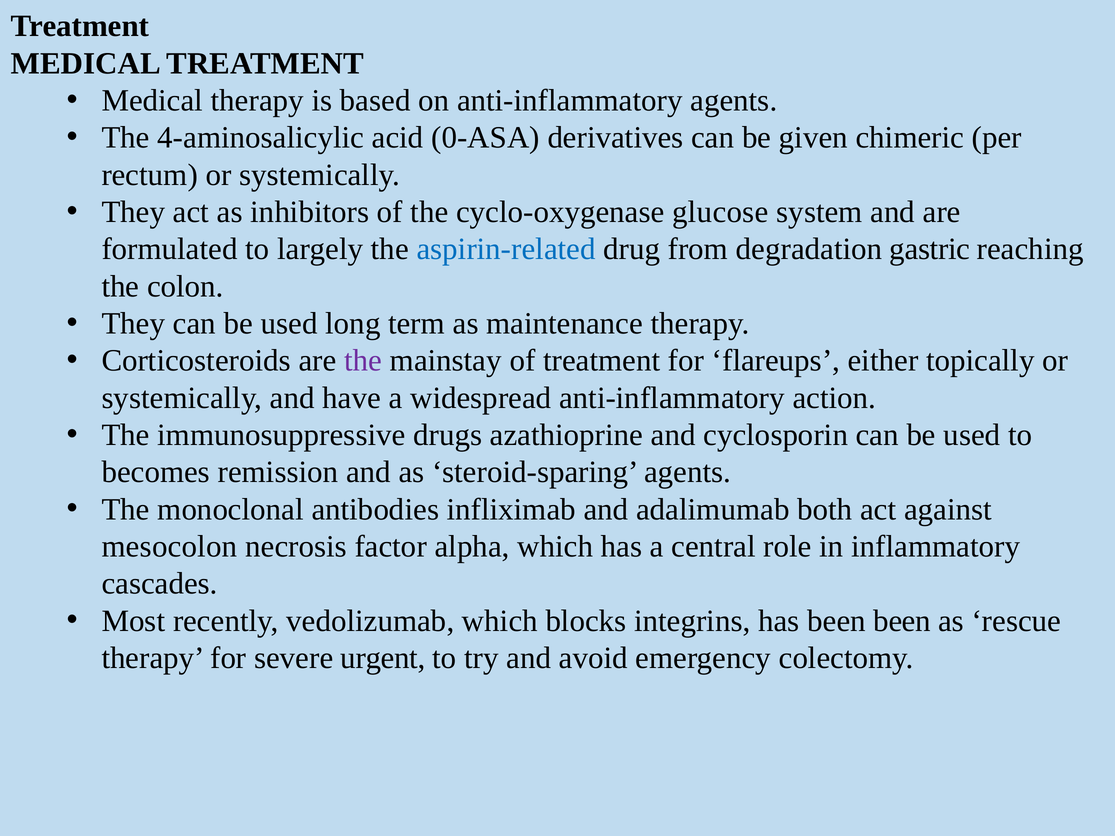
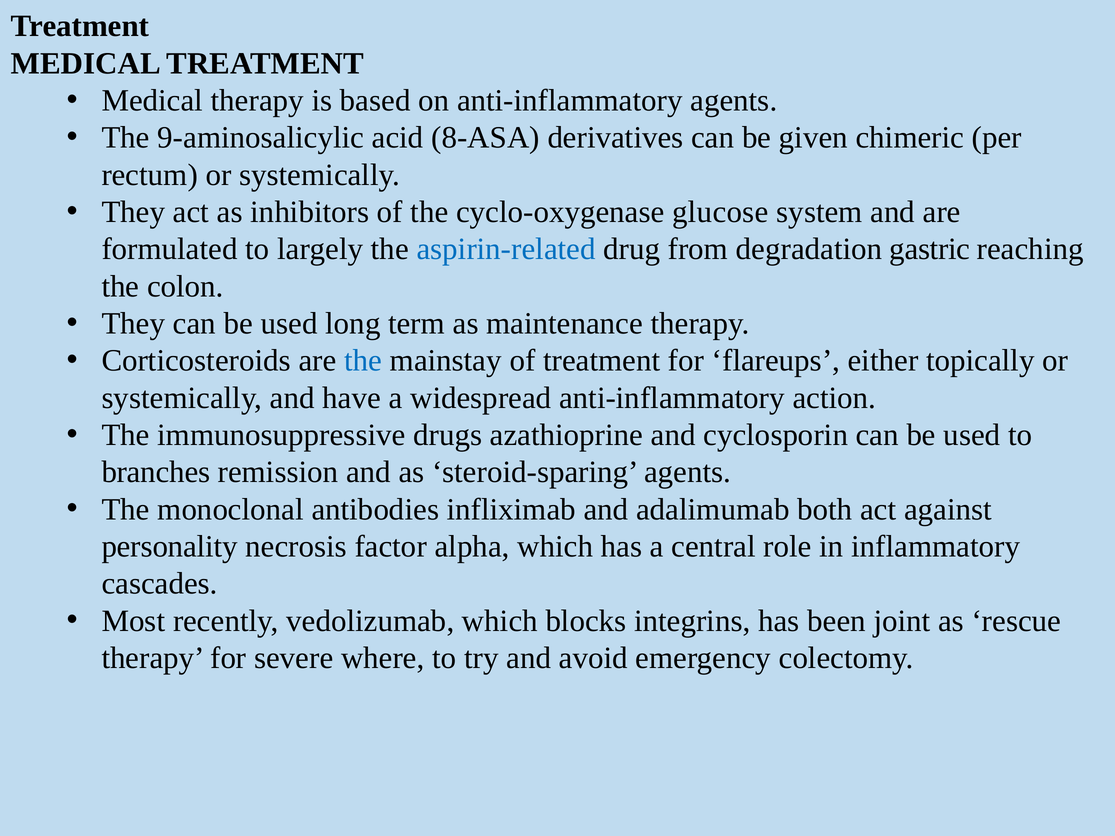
4-aminosalicylic: 4-aminosalicylic -> 9-aminosalicylic (261, 138)
0-ASA: 0-ASA -> 8-ASA (485, 138)
the colour: purple -> blue (363, 361)
becomes: becomes -> branches (156, 472)
mesocolon: mesocolon -> personality (170, 547)
been been: been -> joint (902, 621)
urgent: urgent -> where (383, 658)
